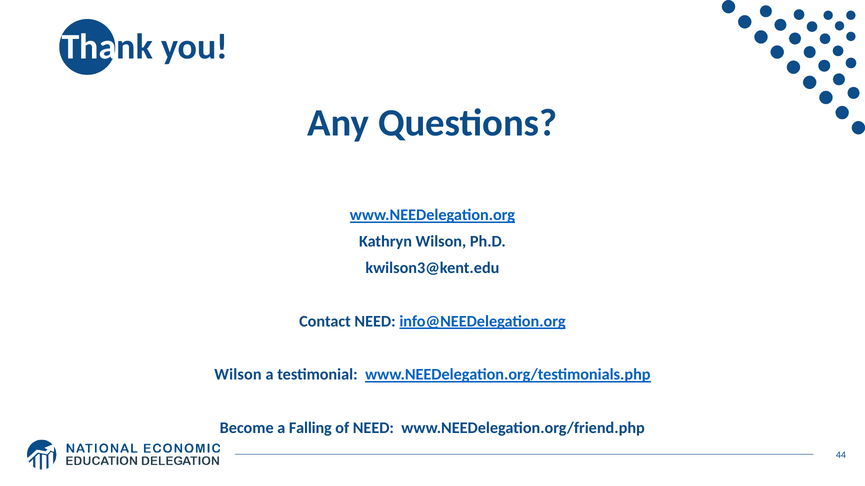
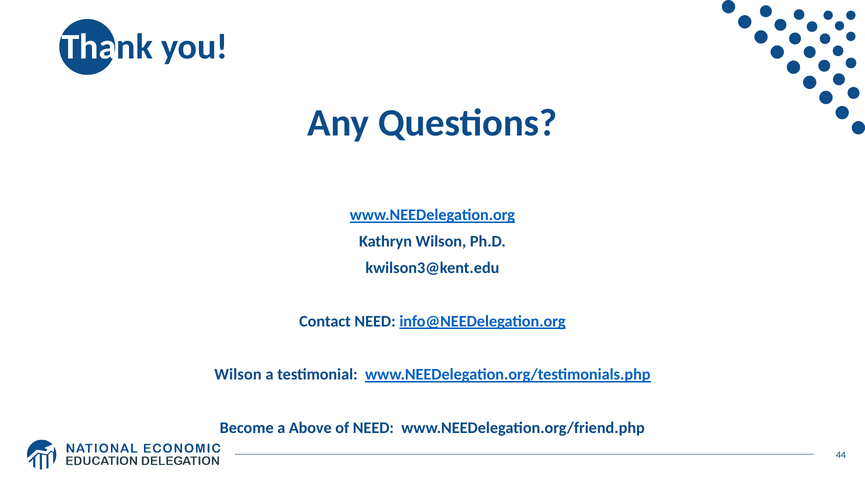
Falling: Falling -> Above (310, 428)
